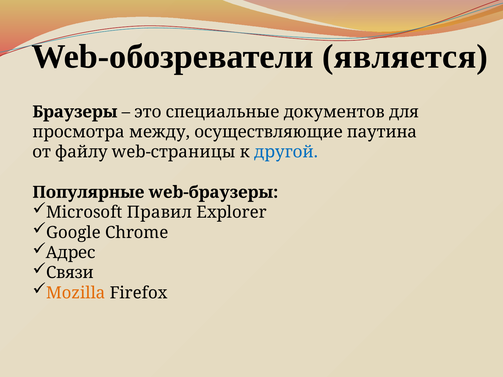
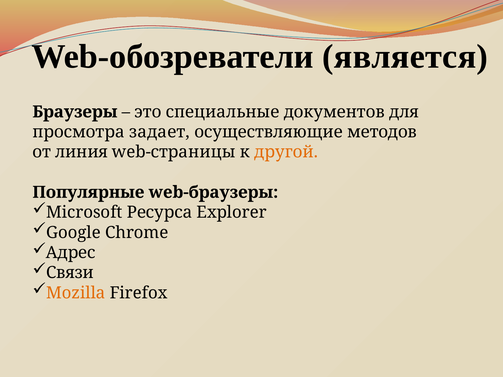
между: между -> задает (160, 132)
паутина: паутина -> методов (382, 132)
файлу: файлу -> линия (82, 152)
другой colour: blue -> orange (286, 152)
Правил: Правил -> Ресурса (160, 213)
